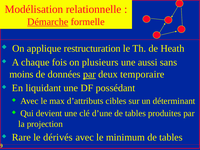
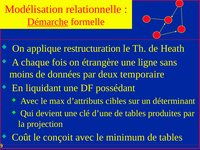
plusieurs: plusieurs -> étrangère (100, 62)
aussi: aussi -> ligne (148, 62)
par underline: present -> none (89, 74)
Rare: Rare -> Coût (21, 137)
dérivés: dérivés -> conçoit (58, 137)
